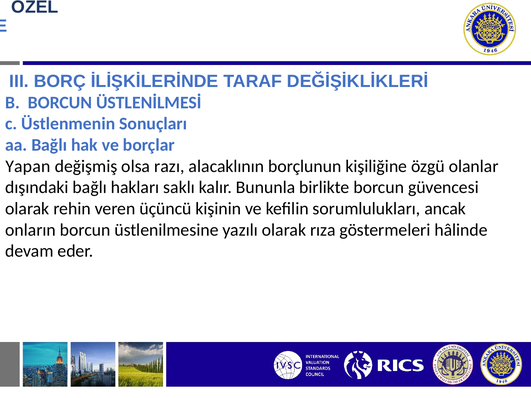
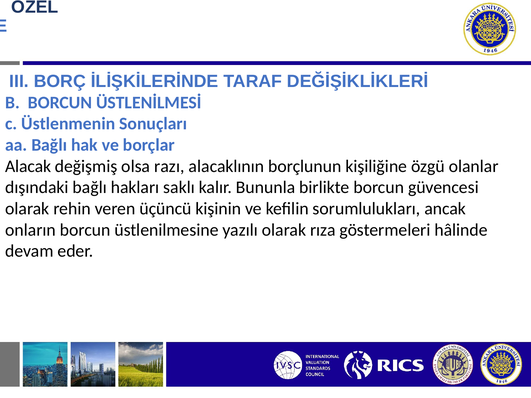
Yapan: Yapan -> Alacak (28, 166)
